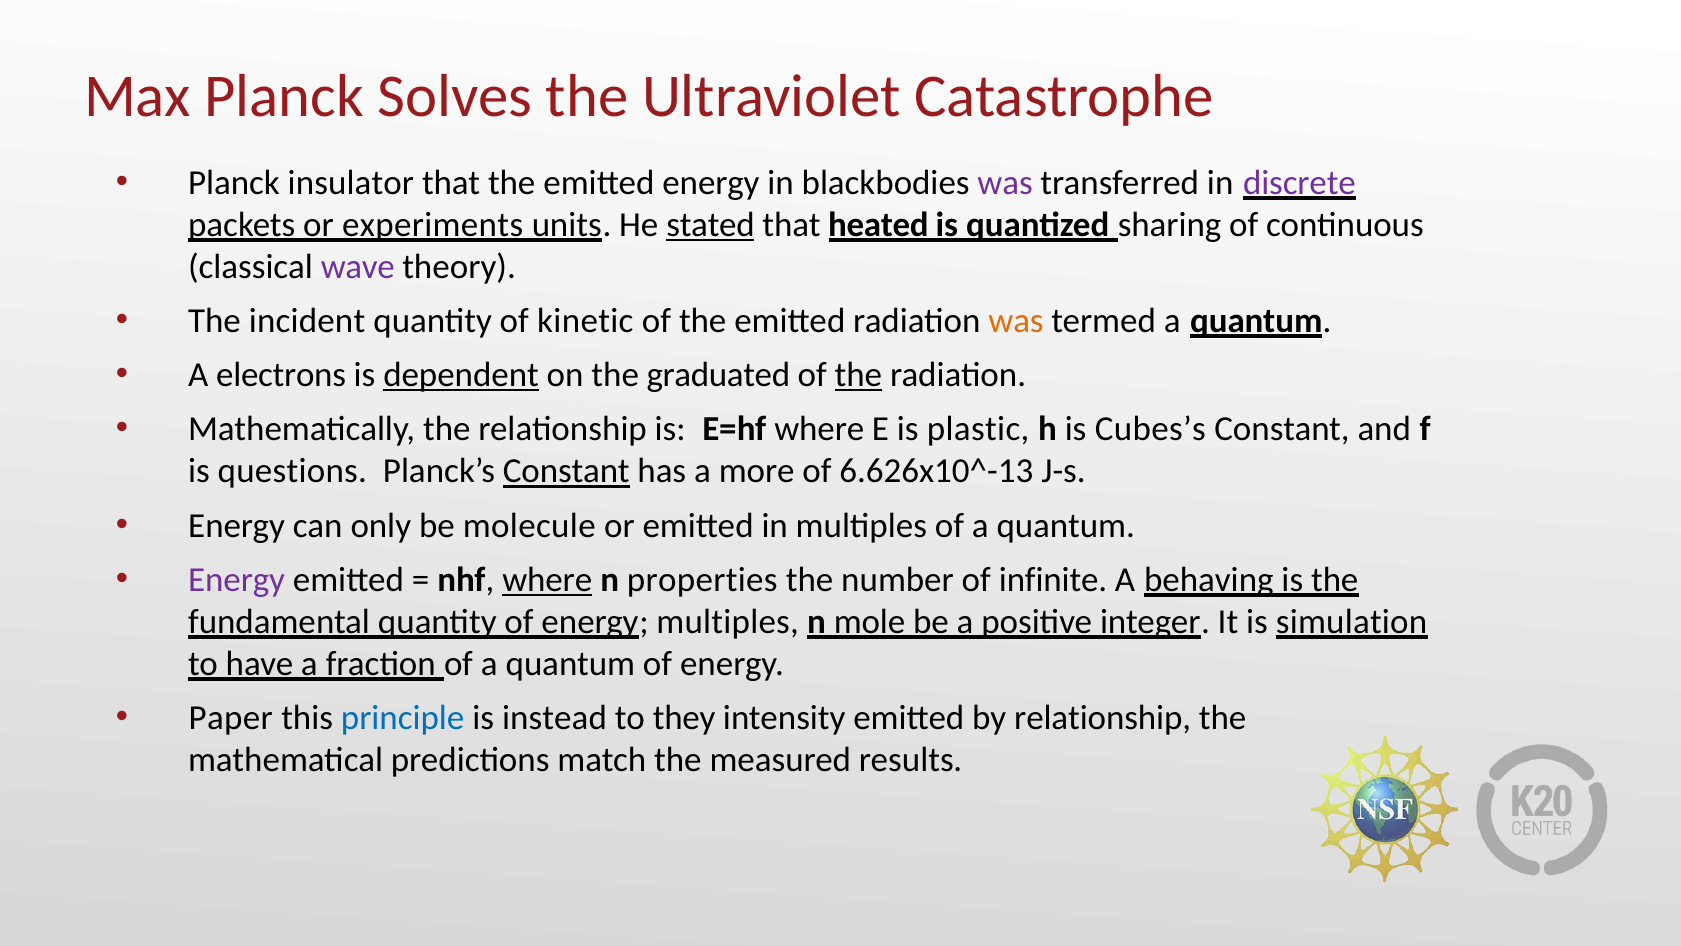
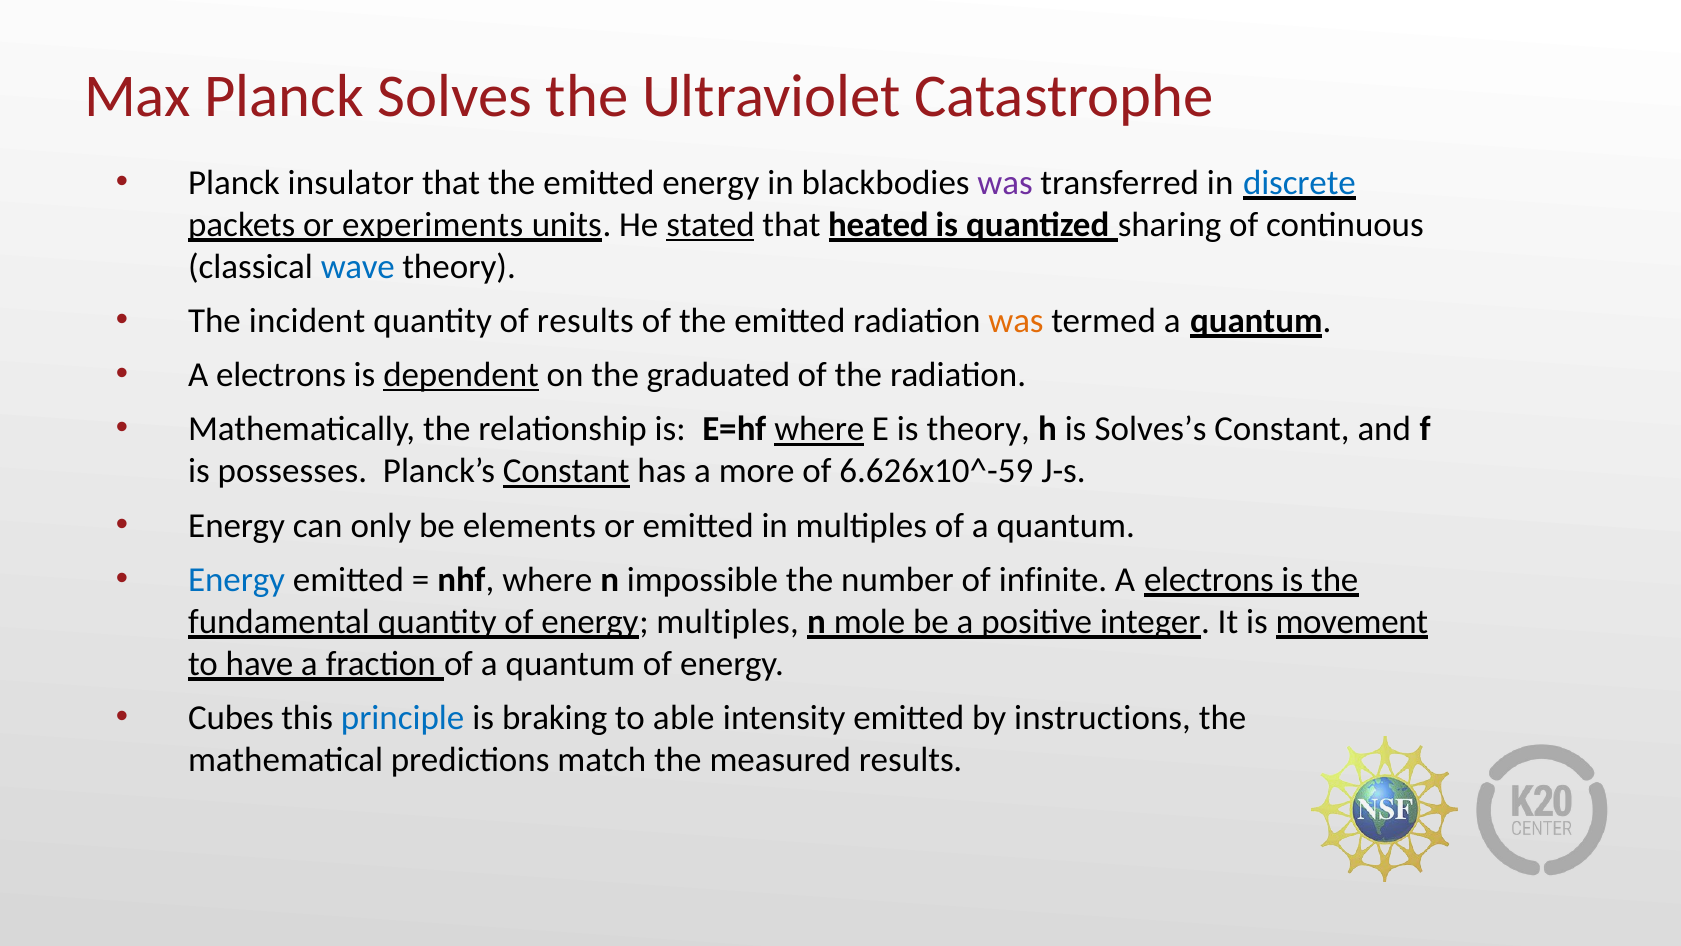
discrete colour: purple -> blue (1299, 183)
wave colour: purple -> blue (358, 267)
of kinetic: kinetic -> results (585, 321)
the underline: present -> none (858, 375)
where underline: none -> present (819, 429)
is plastic: plastic -> theory (978, 429)
Cubes’s: Cubes’s -> Solves’s (1151, 429)
questions: questions -> possesses (292, 471)
6.626x10^-13: 6.626x10^-13 -> 6.626x10^-59 (936, 471)
molecule: molecule -> elements (529, 525)
Energy colour: purple -> blue (237, 580)
where underline: present -> none (547, 580)
properties: properties -> impossible (702, 580)
behaving: behaving -> electrons (1209, 580)
simulation: simulation -> movement (1352, 622)
Paper: Paper -> Cubes (231, 718)
instead: instead -> braking (555, 718)
they: they -> able (684, 718)
by relationship: relationship -> instructions (1103, 718)
